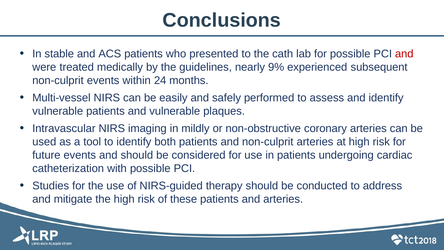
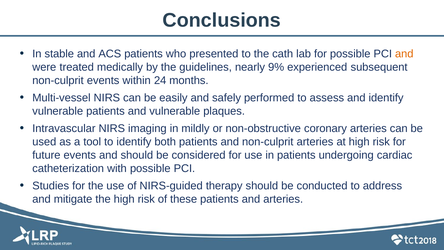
and colour: red -> orange (404, 54)
